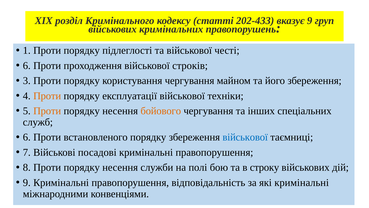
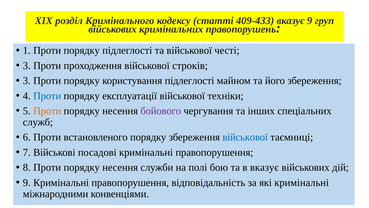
202-433: 202-433 -> 409-433 (255, 21)
6: 6 -> 3 (27, 65)
користування чергування: чергування -> підлеглості (190, 81)
Проти colour: orange -> blue (47, 96)
бойового colour: orange -> purple (161, 111)
в строку: строку -> вказує (264, 167)
